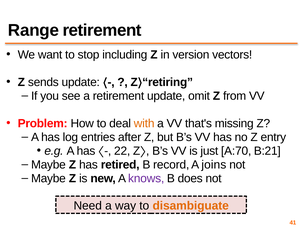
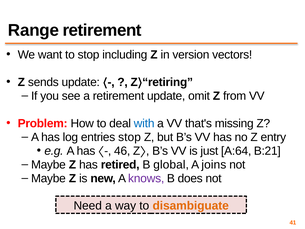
with colour: orange -> blue (144, 123)
entries after: after -> stop (130, 137)
22: 22 -> 46 (122, 151)
A:70: A:70 -> A:64 (236, 151)
record: record -> global (171, 165)
